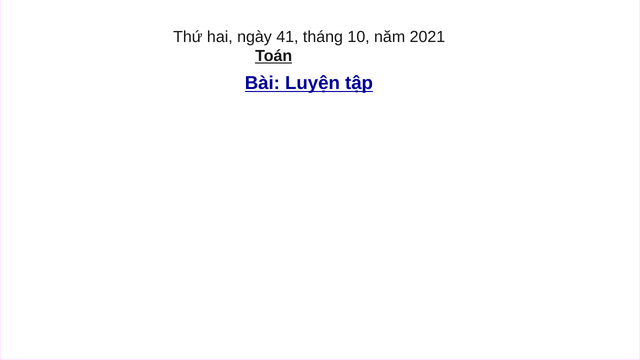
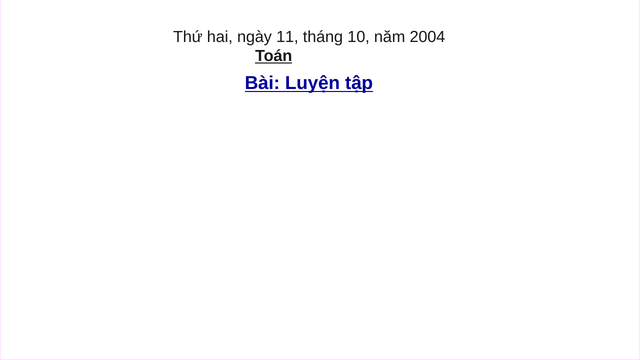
41: 41 -> 11 (287, 37)
2021: 2021 -> 2004 (427, 37)
